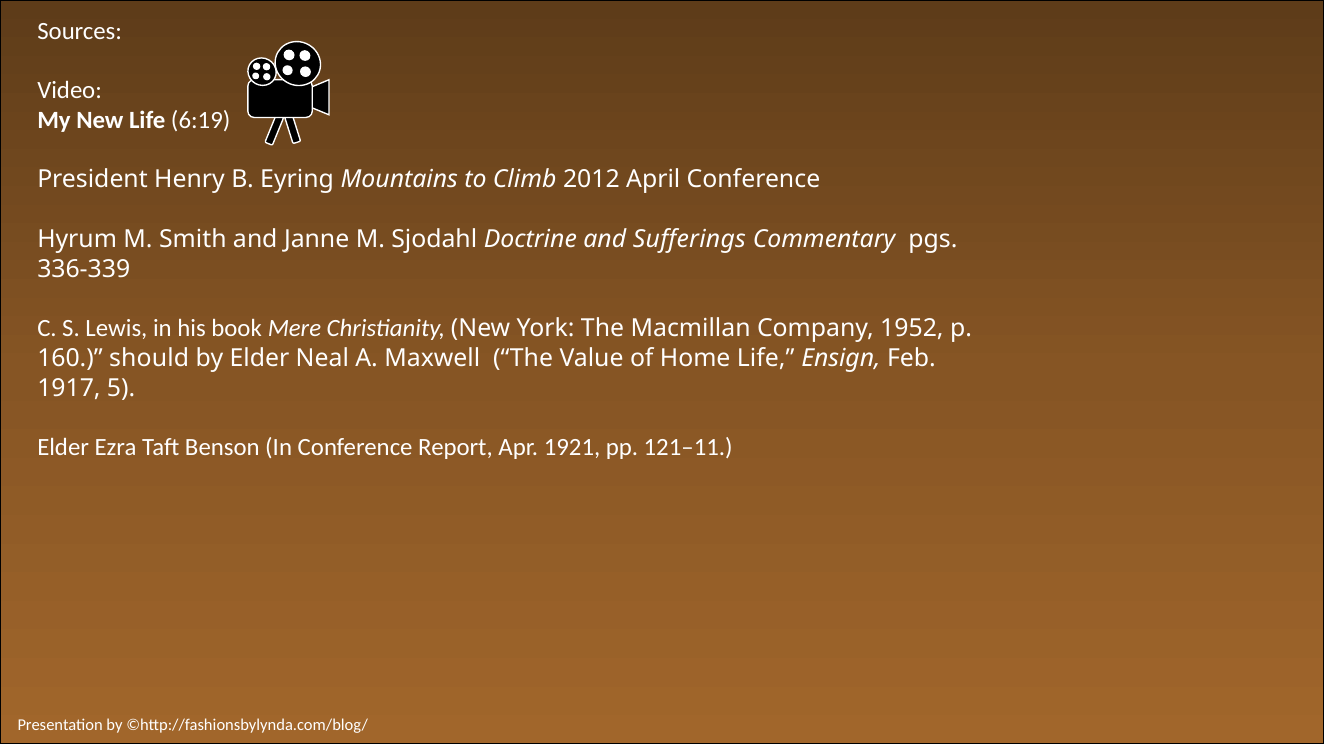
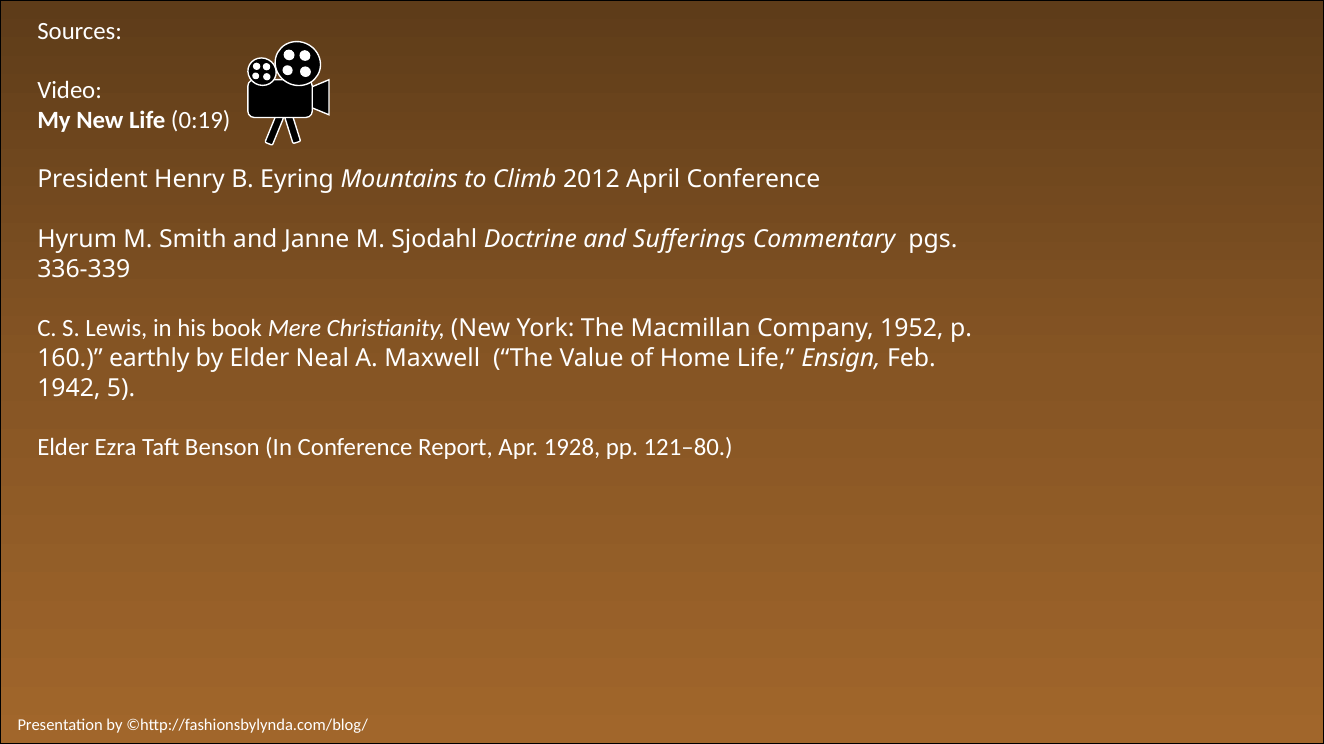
6:19: 6:19 -> 0:19 (201, 120)
should: should -> earthly (149, 359)
1917: 1917 -> 1942 (69, 388)
1921: 1921 -> 1928 (572, 448)
121–11: 121–11 -> 121–80 (688, 448)
